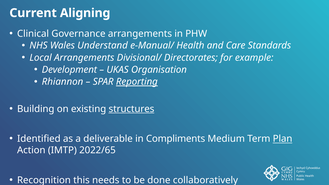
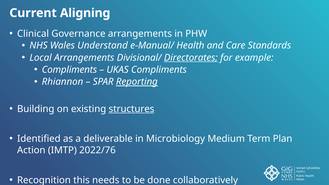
Directorates underline: none -> present (191, 58)
Development: Development -> Compliments (69, 70)
UKAS Organisation: Organisation -> Compliments (159, 70)
Compliments: Compliments -> Microbiology (176, 139)
Plan underline: present -> none (283, 139)
2022/65: 2022/65 -> 2022/76 (97, 150)
